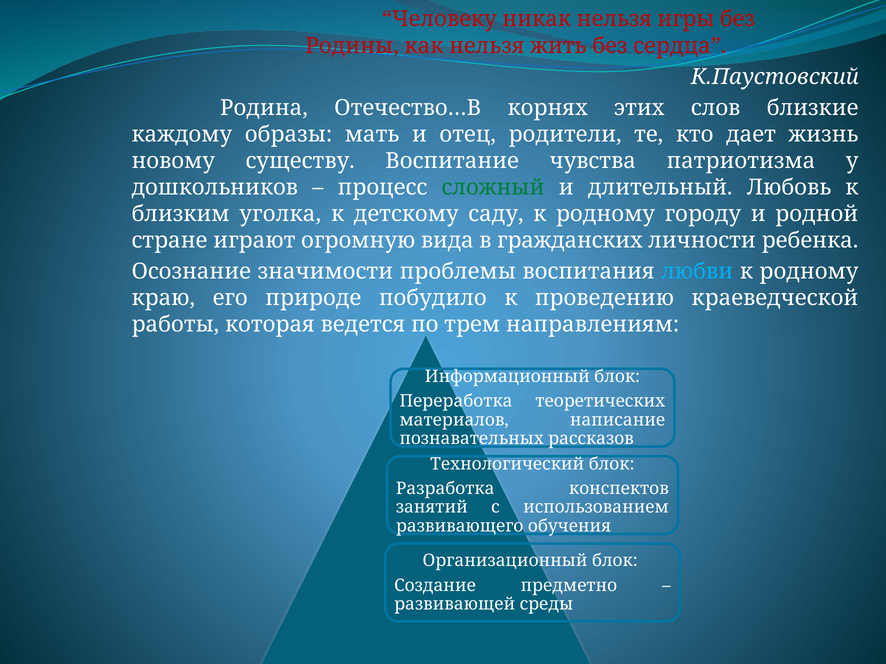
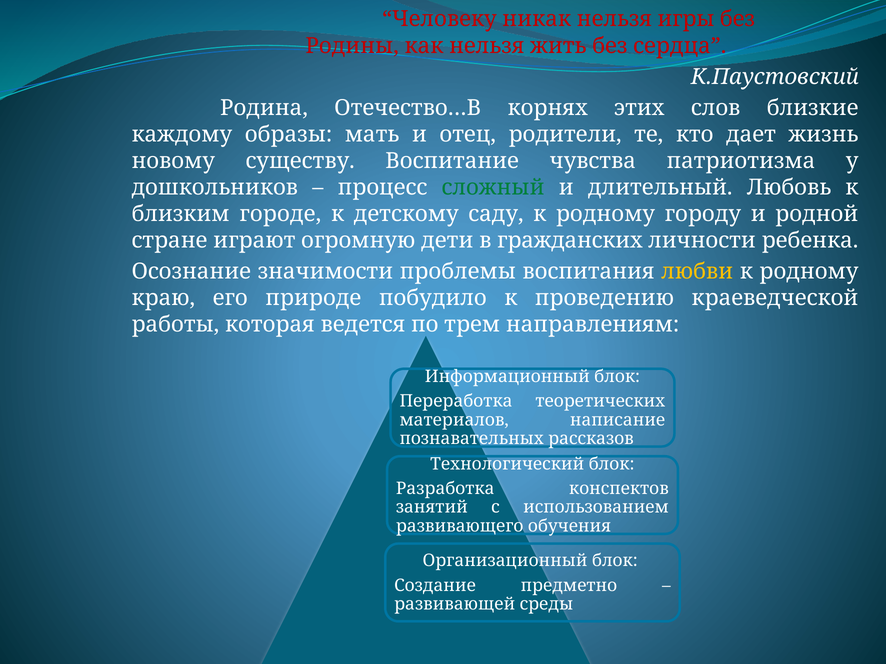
уголка: уголка -> городе (280, 214)
вида: вида -> дети (447, 241)
любви colour: light blue -> yellow (697, 272)
